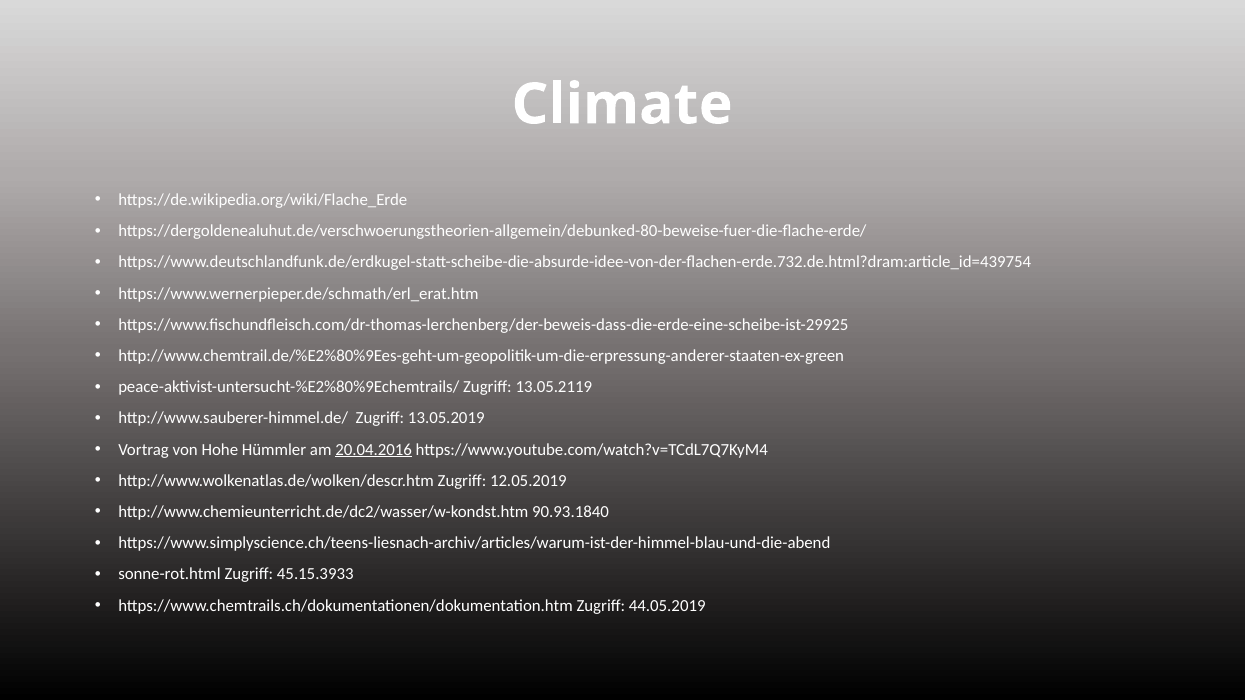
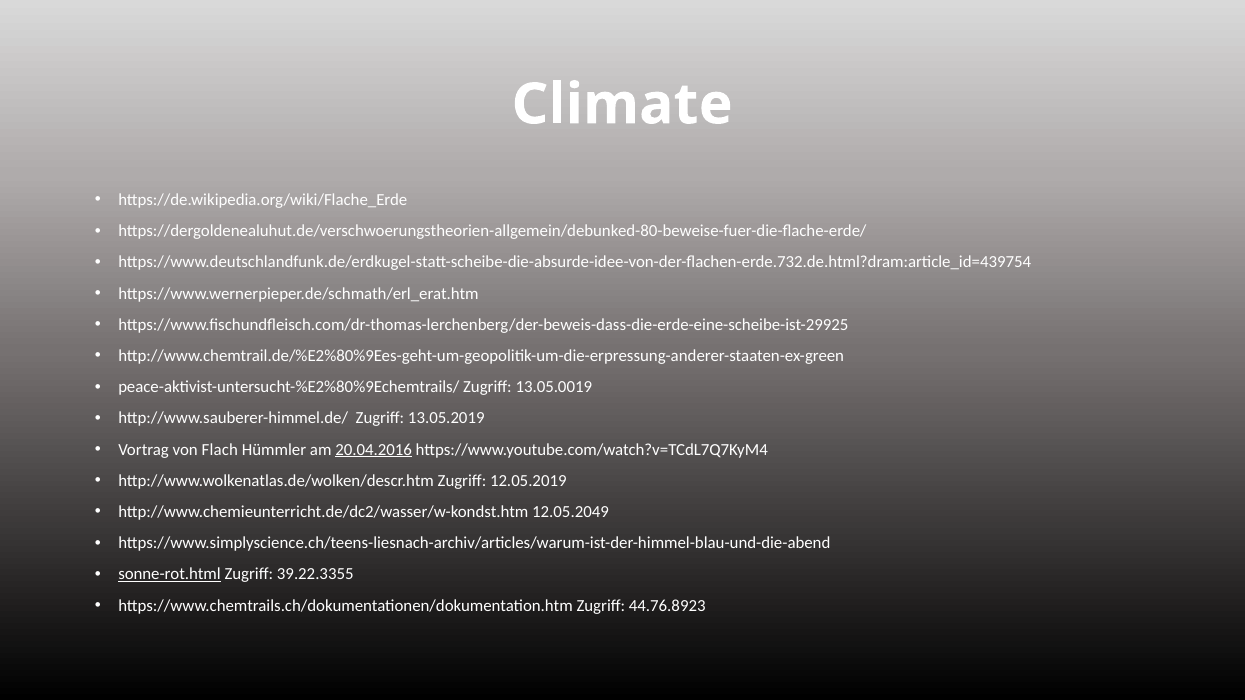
13.05.2119: 13.05.2119 -> 13.05.0019 (554, 387)
Hohe: Hohe -> Flach (220, 450)
90.93.1840: 90.93.1840 -> 12.05.2049 (571, 512)
sonne-rot.html underline: none -> present (170, 575)
45.15.3933: 45.15.3933 -> 39.22.3355 (315, 575)
44.05.2019: 44.05.2019 -> 44.76.8923 (667, 606)
